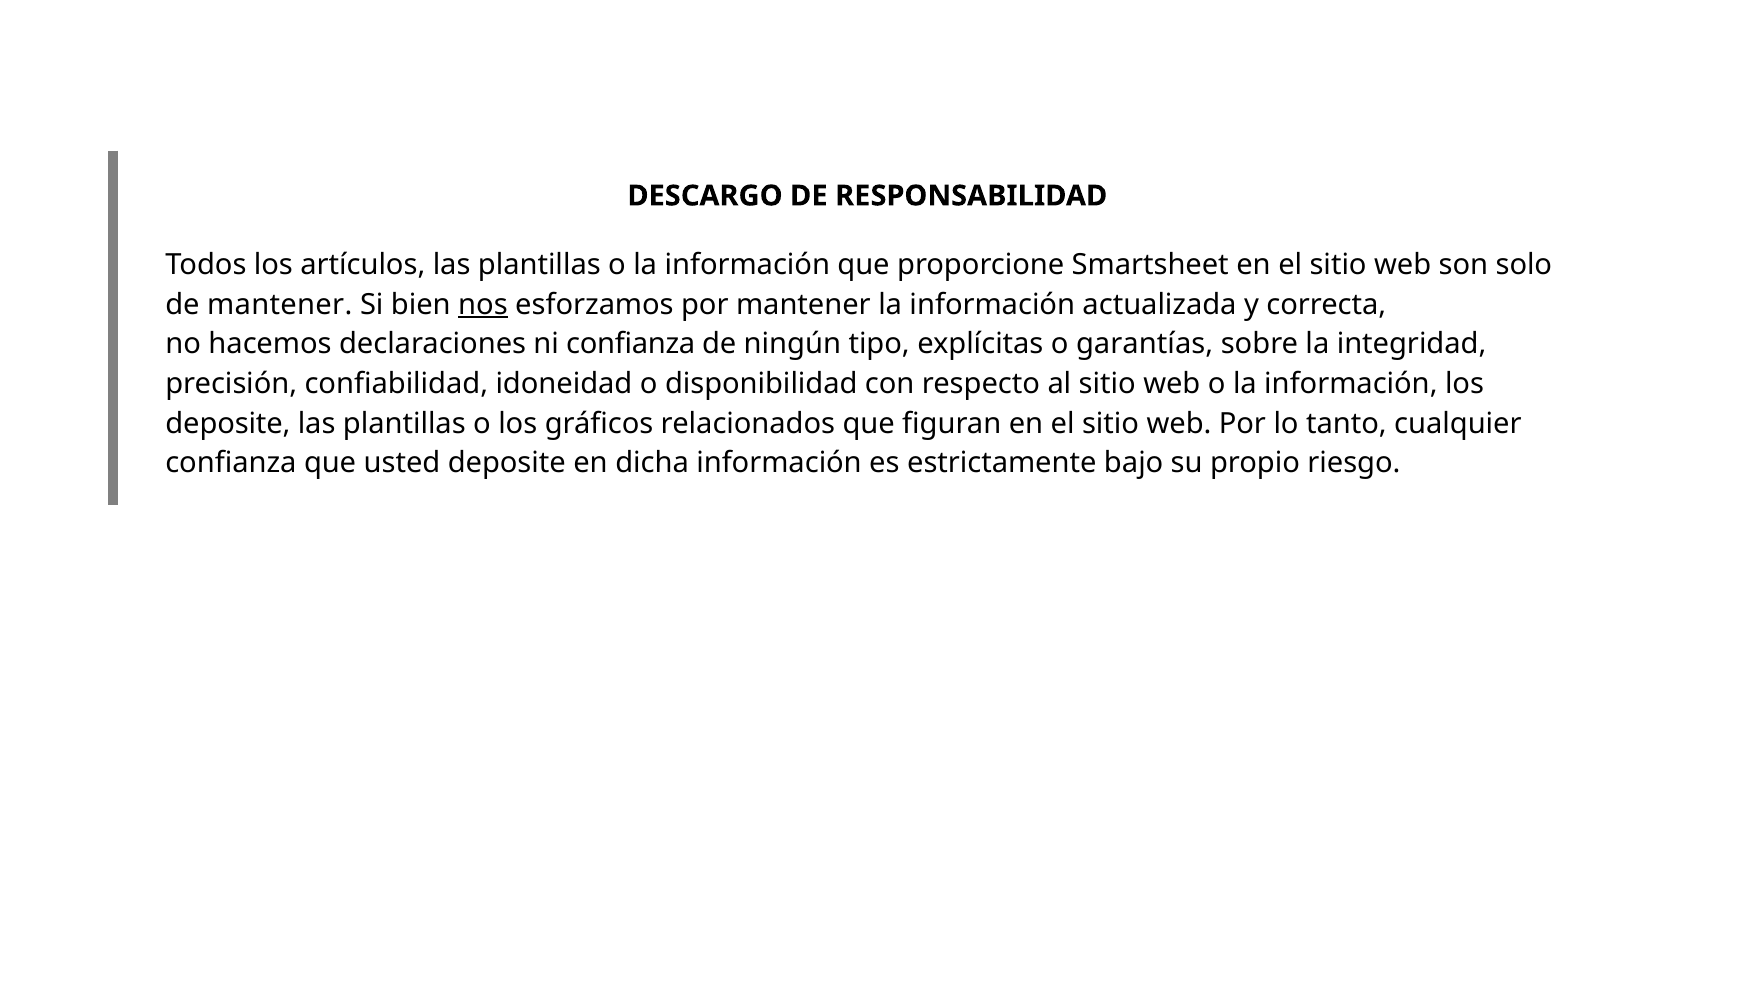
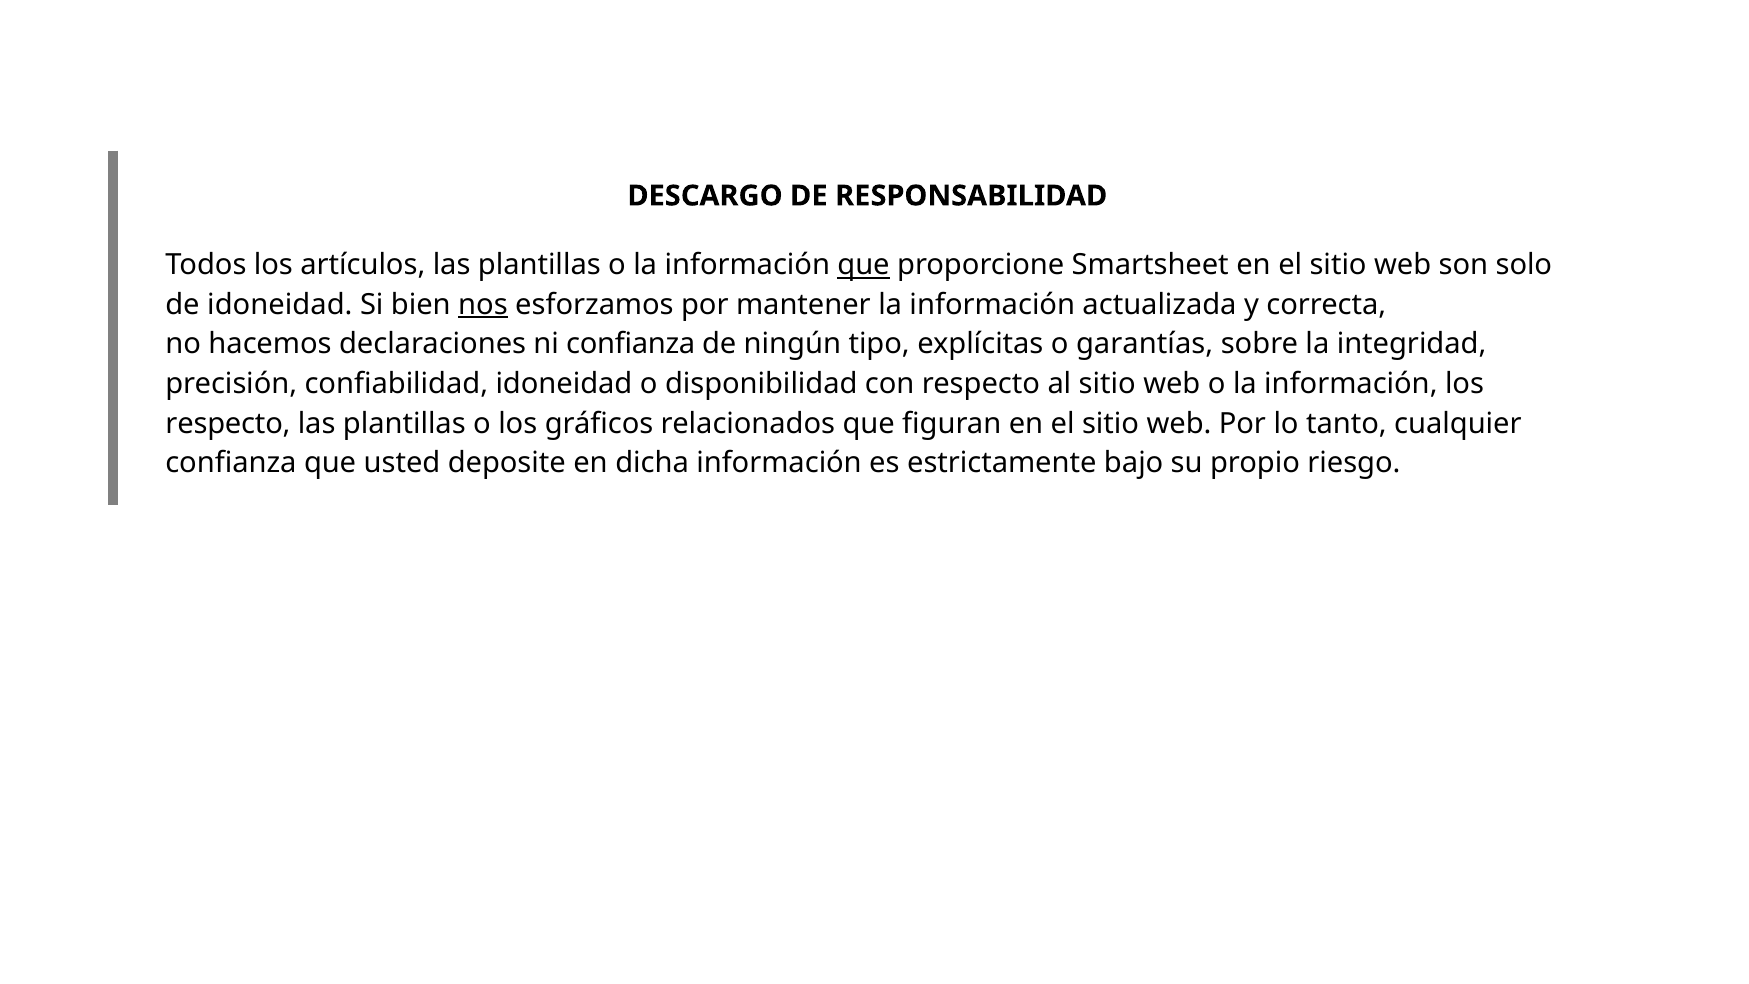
que underline: none -> present (864, 265)
de mantener: mantener -> idoneidad (280, 305)
deposite: deposite -> respecto (228, 423)
